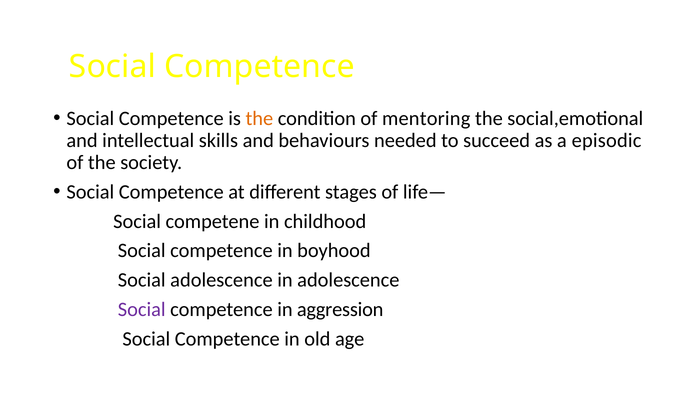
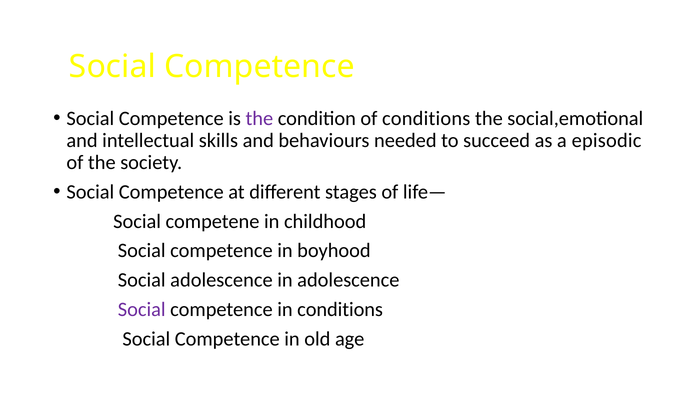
the colour: orange -> purple (259, 118)
of mentoring: mentoring -> conditions (426, 118)
in aggression: aggression -> conditions (340, 309)
